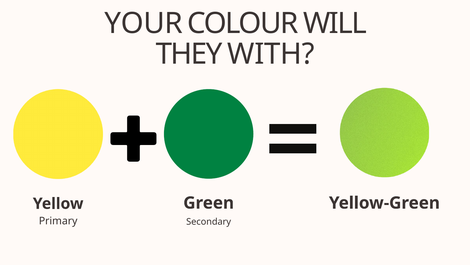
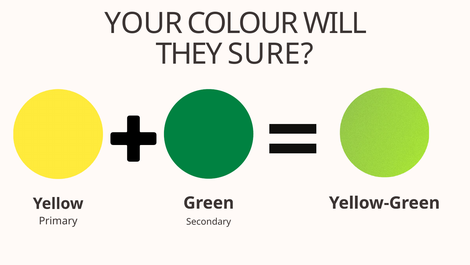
WITH: WITH -> SURE (271, 54)
